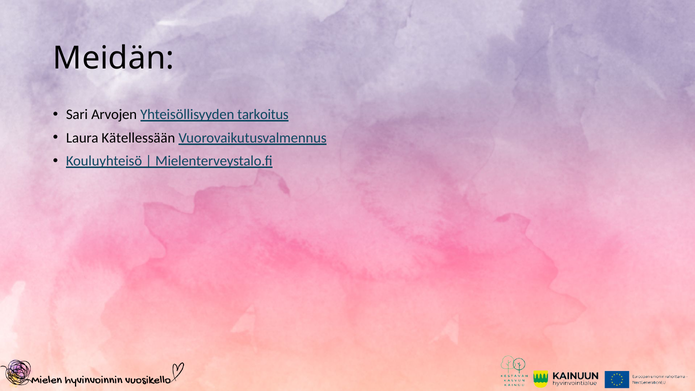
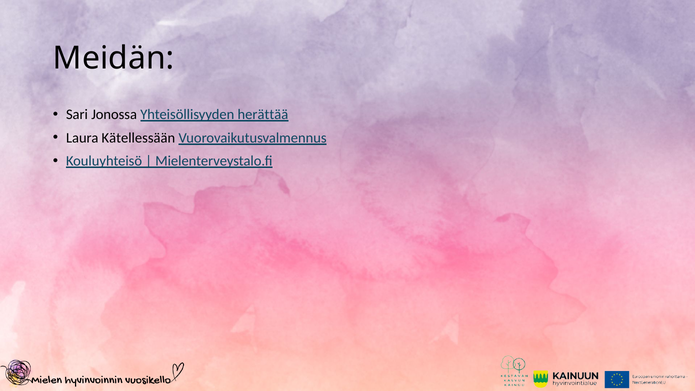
Arvojen: Arvojen -> Jonossa (114, 115)
tarkoitus: tarkoitus -> herättää (263, 115)
